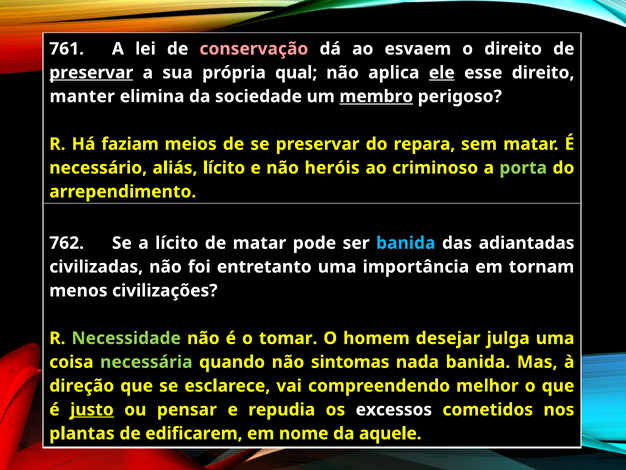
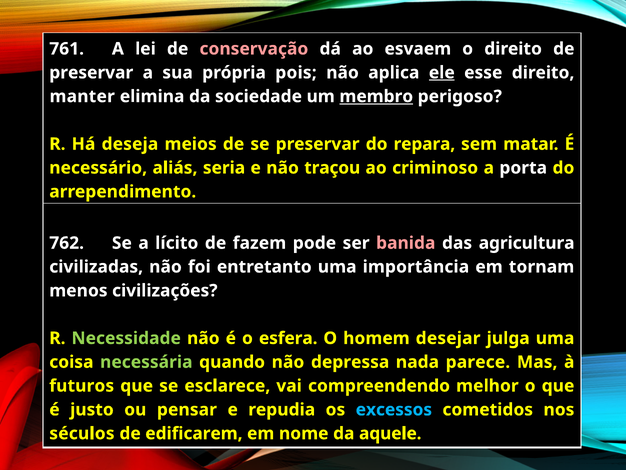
preservar underline: present -> none (91, 73)
qual: qual -> pois (296, 73)
faziam: faziam -> deseja (130, 144)
aliás lícito: lícito -> seria (224, 168)
heróis: heróis -> traçou (332, 168)
porta colour: light green -> white (523, 168)
de matar: matar -> fazem (259, 243)
banida colour: light blue -> pink (406, 243)
adiantadas: adiantadas -> agricultura (527, 243)
tomar: tomar -> esfera (288, 338)
sintomas: sintomas -> depressa (350, 362)
nada banida: banida -> parece (478, 362)
direção: direção -> futuros (82, 385)
justo underline: present -> none (92, 409)
excessos colour: white -> light blue (394, 409)
plantas: plantas -> séculos (82, 433)
